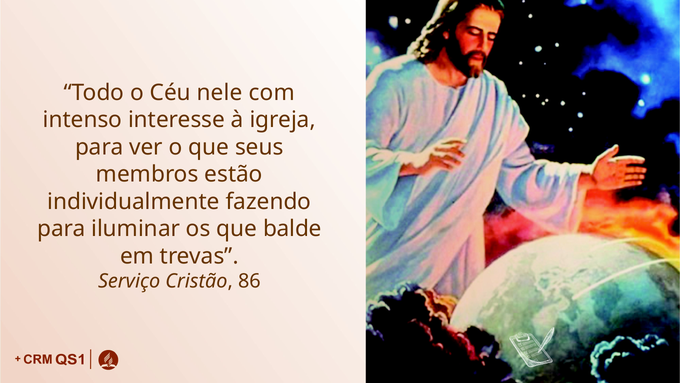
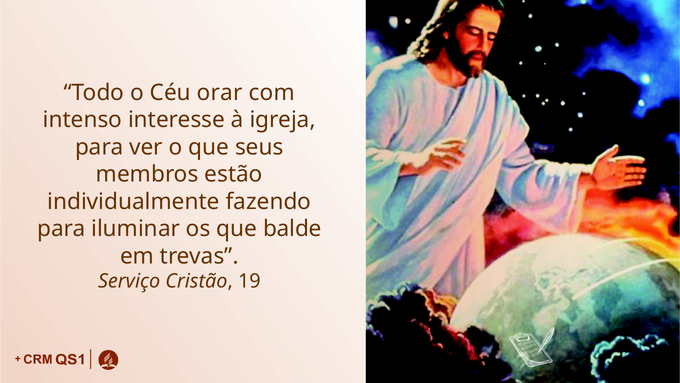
nele: nele -> orar (220, 93)
86: 86 -> 19 (249, 281)
